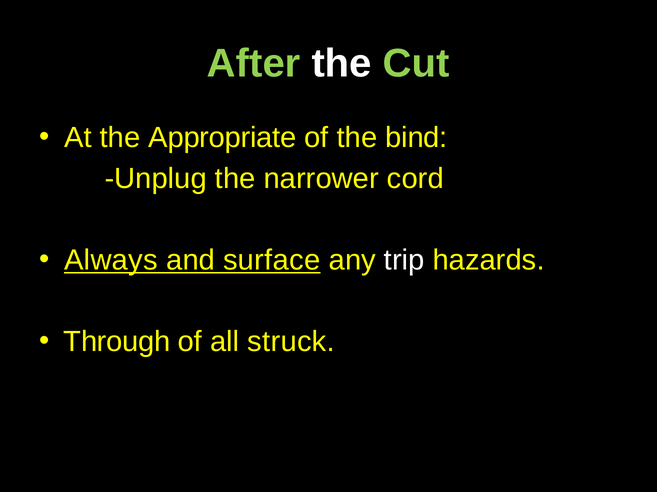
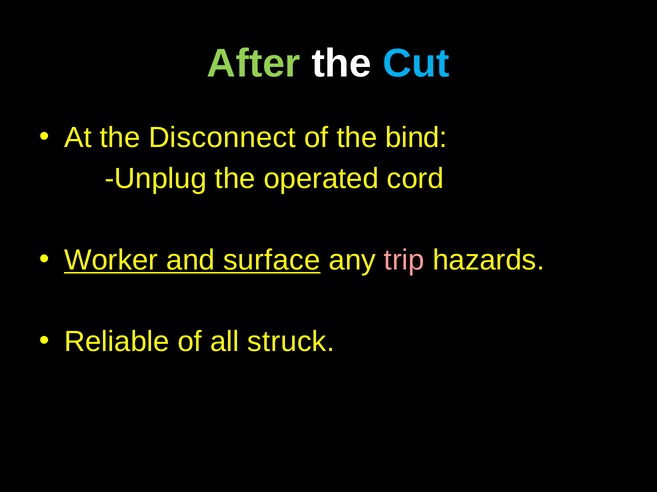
Cut colour: light green -> light blue (416, 64)
Appropriate: Appropriate -> Disconnect (222, 138)
narrower: narrower -> operated (321, 179)
Always: Always -> Worker (111, 261)
trip colour: white -> pink (404, 261)
Through: Through -> Reliable (117, 342)
